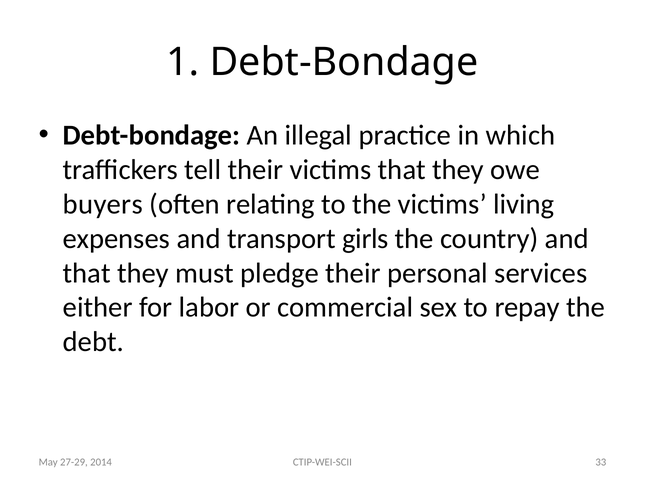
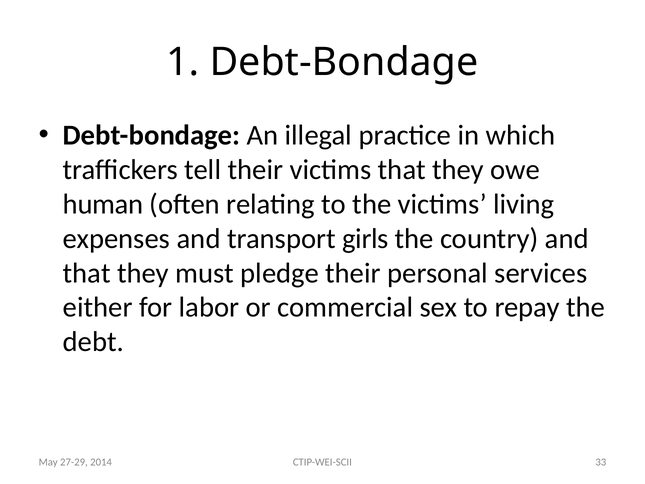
buyers: buyers -> human (103, 204)
